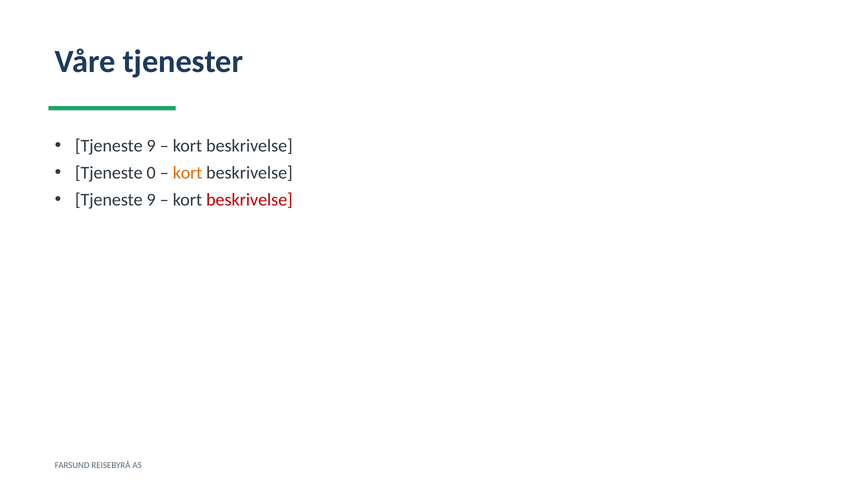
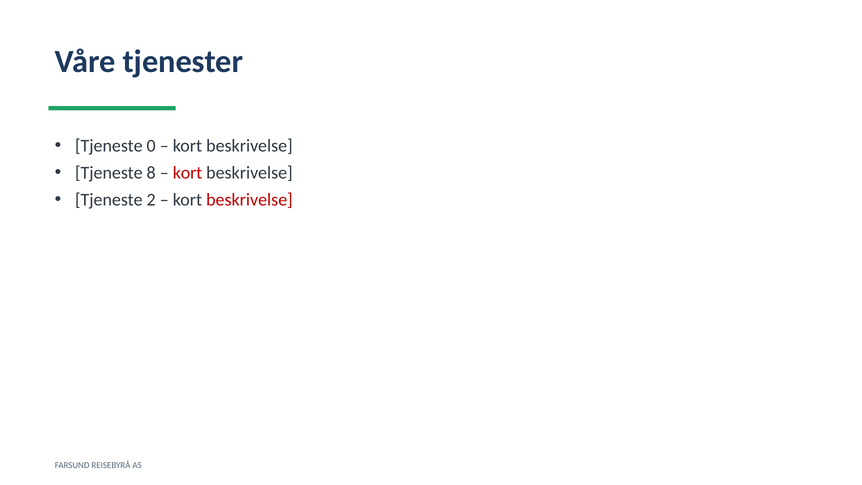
9: 9 -> 0 (151, 146)
0: 0 -> 8 (151, 173)
kort colour: orange -> red (188, 173)
9: 9 -> 2 (151, 200)
